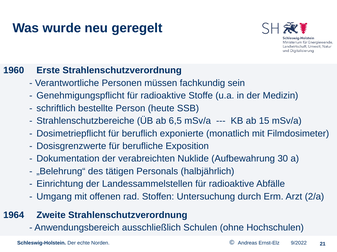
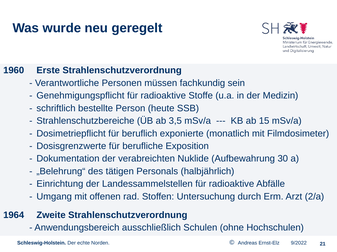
6,5: 6,5 -> 3,5 (175, 121)
